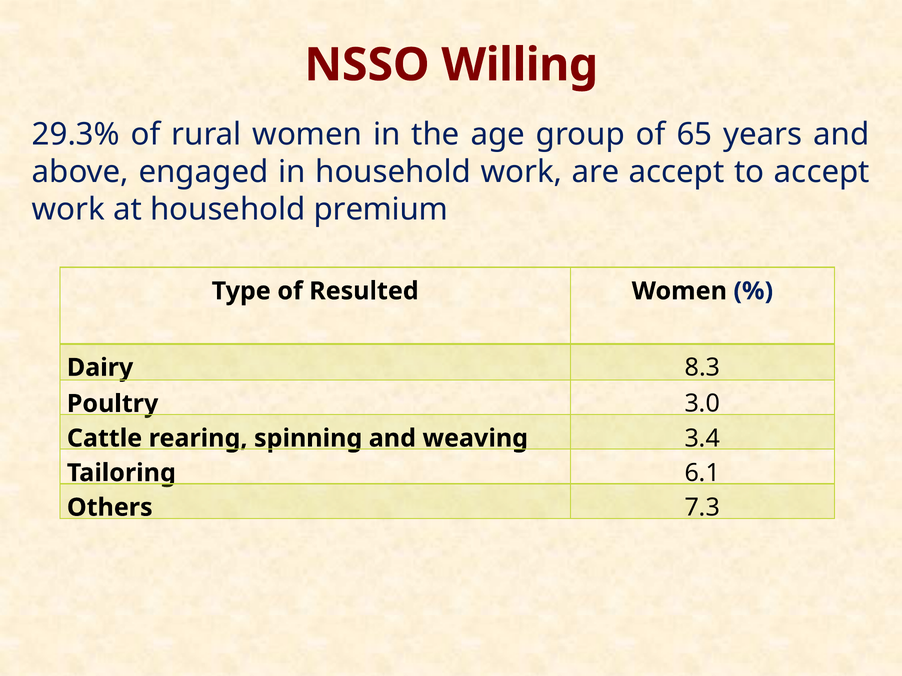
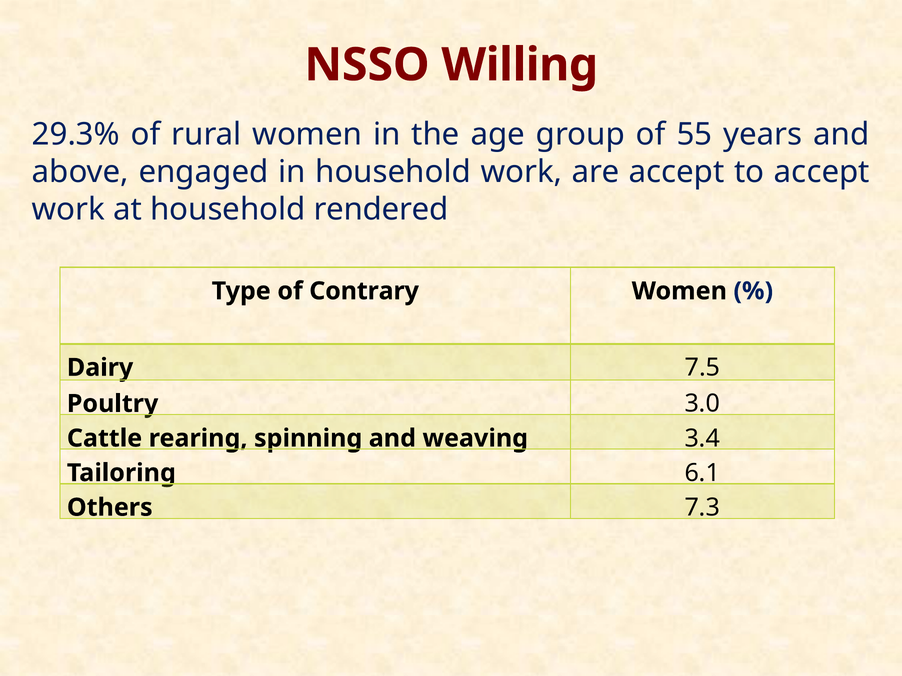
65: 65 -> 55 (694, 135)
premium: premium -> rendered (381, 210)
Resulted: Resulted -> Contrary (364, 291)
8.3: 8.3 -> 7.5 (702, 368)
